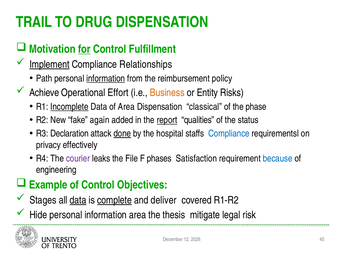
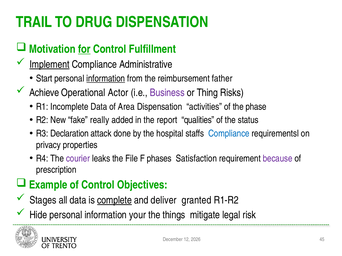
Relationships: Relationships -> Administrative (146, 65)
Path: Path -> Start (44, 79)
policy: policy -> father (222, 79)
Effort: Effort -> Actor (118, 93)
Business colour: orange -> purple (167, 93)
Entity: Entity -> Thing (207, 93)
Incomplete underline: present -> none (69, 107)
classical: classical -> activities (204, 107)
again: again -> really (100, 120)
report underline: present -> none (167, 120)
done underline: present -> none (122, 134)
effectively: effectively -> properties (80, 145)
because colour: blue -> purple (278, 159)
engineering: engineering -> prescription (56, 170)
data underline: present -> none (78, 201)
covered: covered -> granted (196, 201)
information area: area -> your (138, 215)
thesis: thesis -> things (174, 215)
